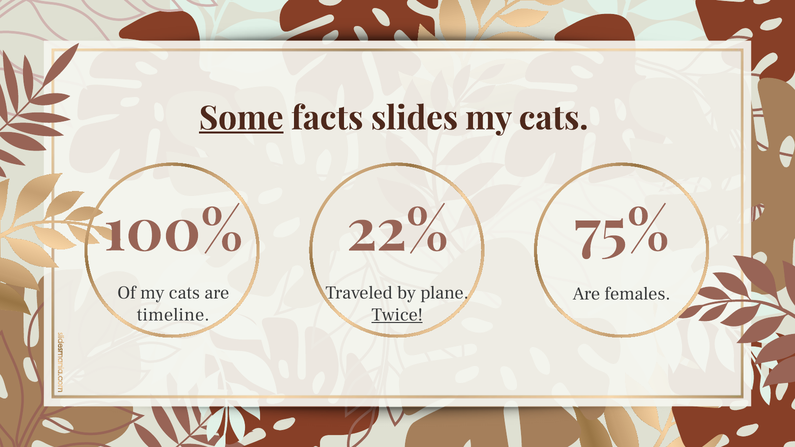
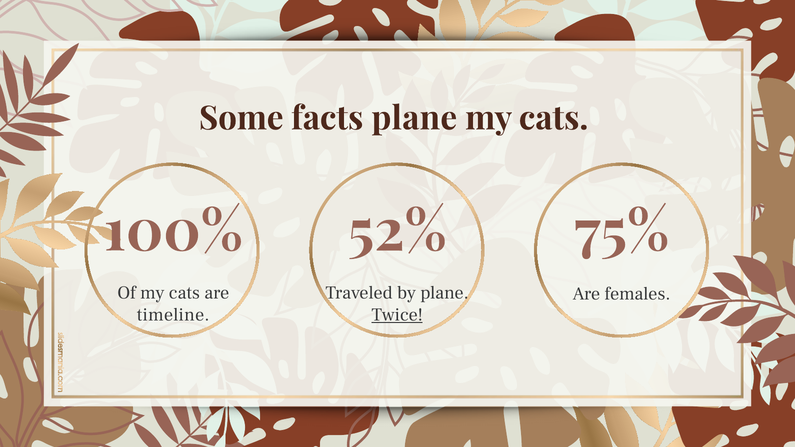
Some underline: present -> none (241, 119)
facts slides: slides -> plane (414, 119)
22%: 22% -> 52% (397, 232)
